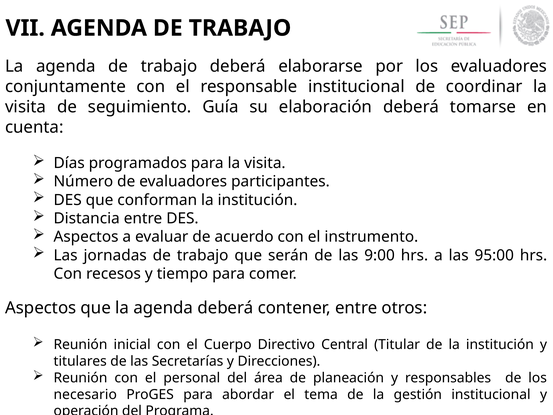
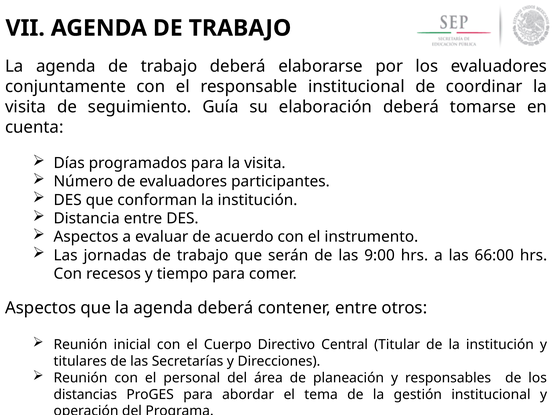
95:00: 95:00 -> 66:00 (494, 255)
necesario: necesario -> distancias (85, 394)
